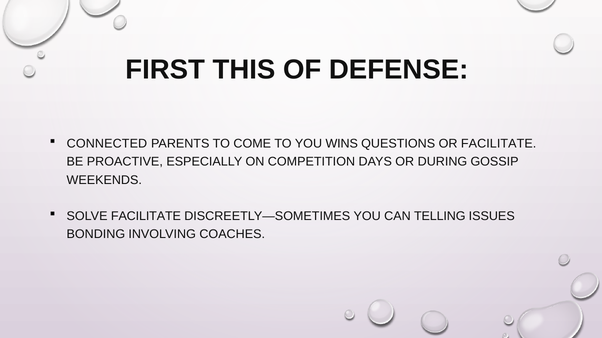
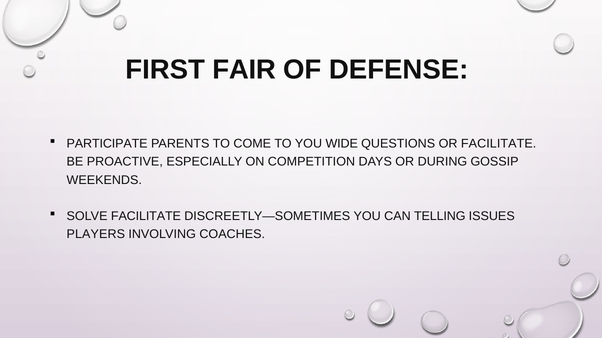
THIS: THIS -> FAIR (244, 70)
CONNECTED: CONNECTED -> PARTICIPATE (107, 144)
WINS: WINS -> WIDE (342, 144)
BONDING: BONDING -> PLAYERS (96, 234)
